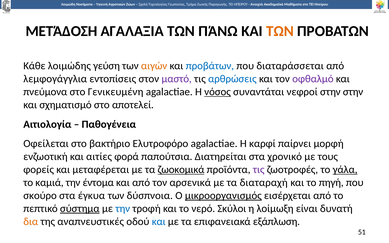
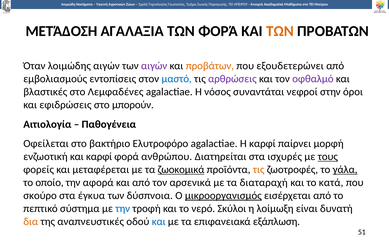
ΤΩΝ ΠΆΝΩ: ΠΆΝΩ -> ΦΟΡΆ (218, 31)
Κάθε: Κάθε -> Όταν (34, 66)
λοιμώδης γεύση: γεύση -> αιγών (106, 66)
αιγών colour: orange -> purple (154, 66)
προβάτων colour: blue -> orange (210, 66)
διαταράσσεται: διαταράσσεται -> εξουδετερώνει (290, 66)
λεμφογάγγλια: λεμφογάγγλια -> εμβολιασμούς (55, 79)
μαστό colour: purple -> blue (177, 79)
αρθρώσεις colour: blue -> purple (232, 79)
πνεύμονα: πνεύμονα -> βλαστικές (45, 92)
Γενικευμένη: Γενικευμένη -> Λεμφαδένες (116, 92)
νόσος underline: present -> none (218, 92)
στην στην: στην -> όροι (353, 92)
σχηματισμό: σχηματισμό -> εφιδρώσεις (65, 105)
αποτελεί: αποτελεί -> μπορούν (133, 105)
και αιτίες: αιτίες -> καρφί (99, 157)
παπούτσια: παπούτσια -> ανθρώπου (167, 157)
χρονικό: χρονικό -> ισχυρές (285, 157)
τους underline: none -> present (328, 157)
τις colour: purple -> orange (259, 170)
καμιά: καμιά -> οποίο (49, 183)
έντομα: έντομα -> αφορά (98, 183)
πηγή: πηγή -> κατά (331, 183)
σύστημα underline: present -> none (80, 209)
